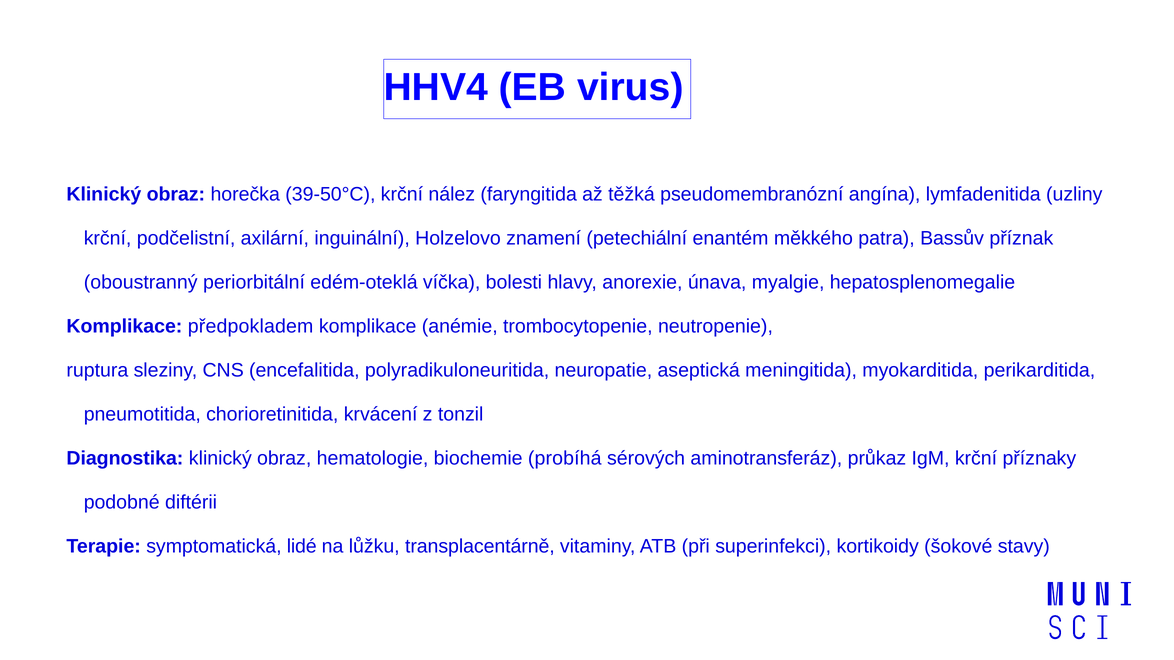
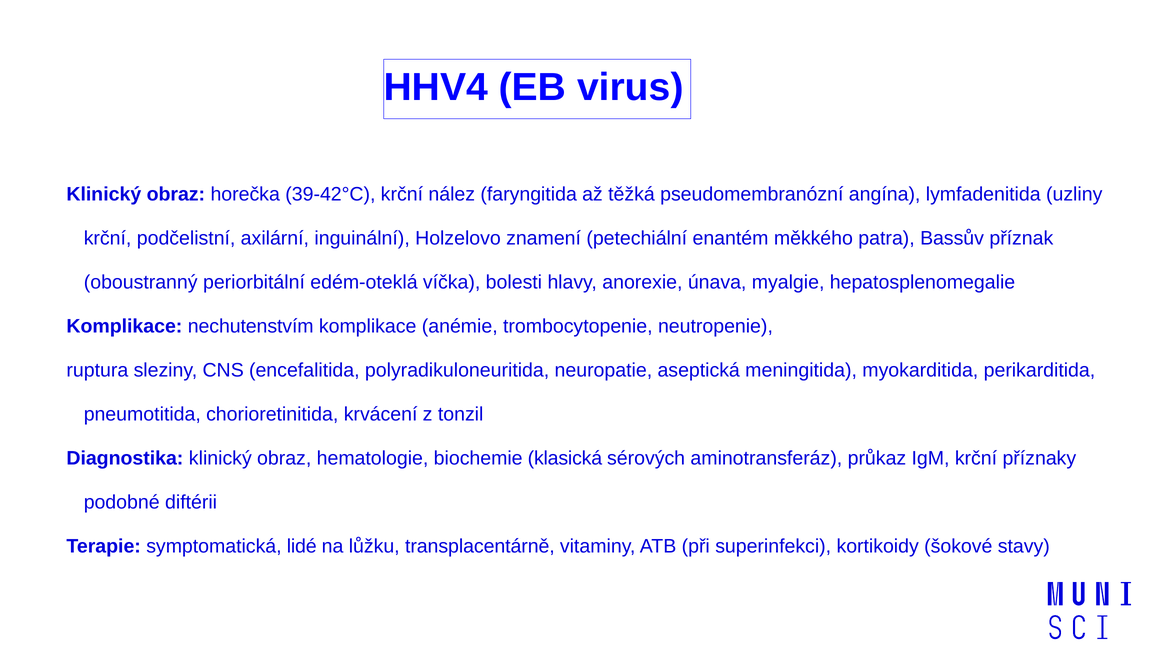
39-50°C: 39-50°C -> 39-42°C (330, 194)
předpokladem: předpokladem -> nechutenstvím (251, 326)
probíhá: probíhá -> klasická (565, 458)
